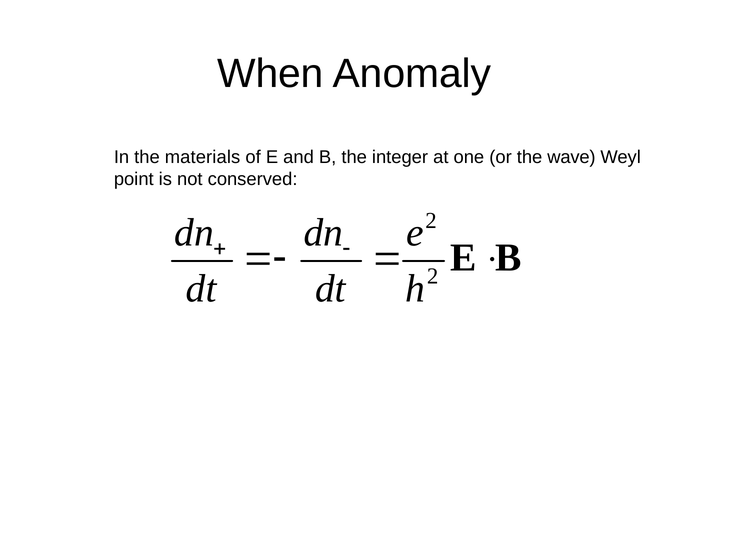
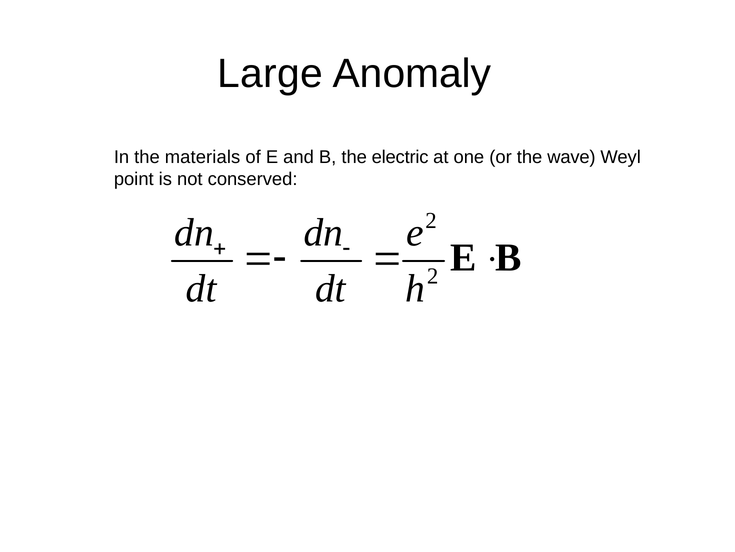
When: When -> Large (270, 74)
integer: integer -> electric (400, 157)
